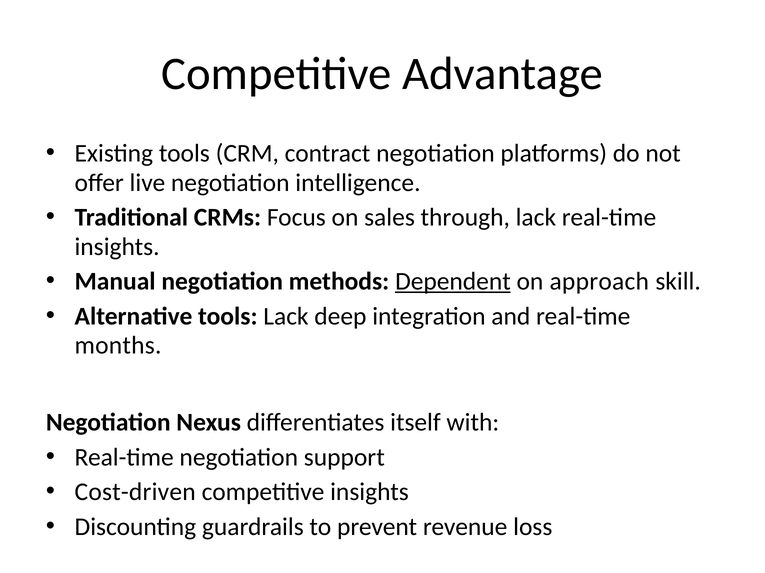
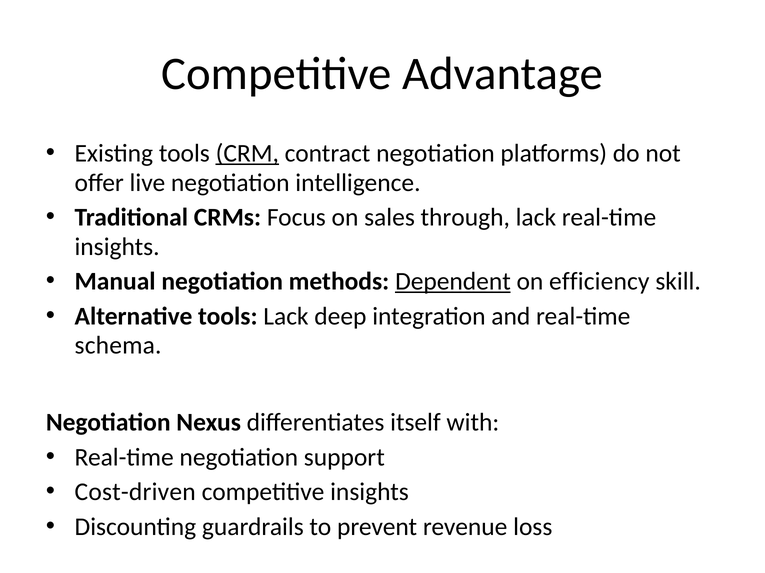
CRM underline: none -> present (247, 154)
approach: approach -> efficiency (599, 282)
months: months -> schema (118, 346)
